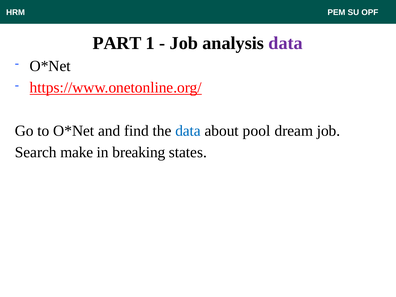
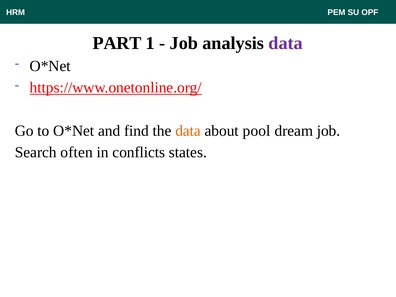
data colour: blue -> orange (188, 131)
make: make -> often (77, 152)
breaking: breaking -> conflicts (139, 152)
